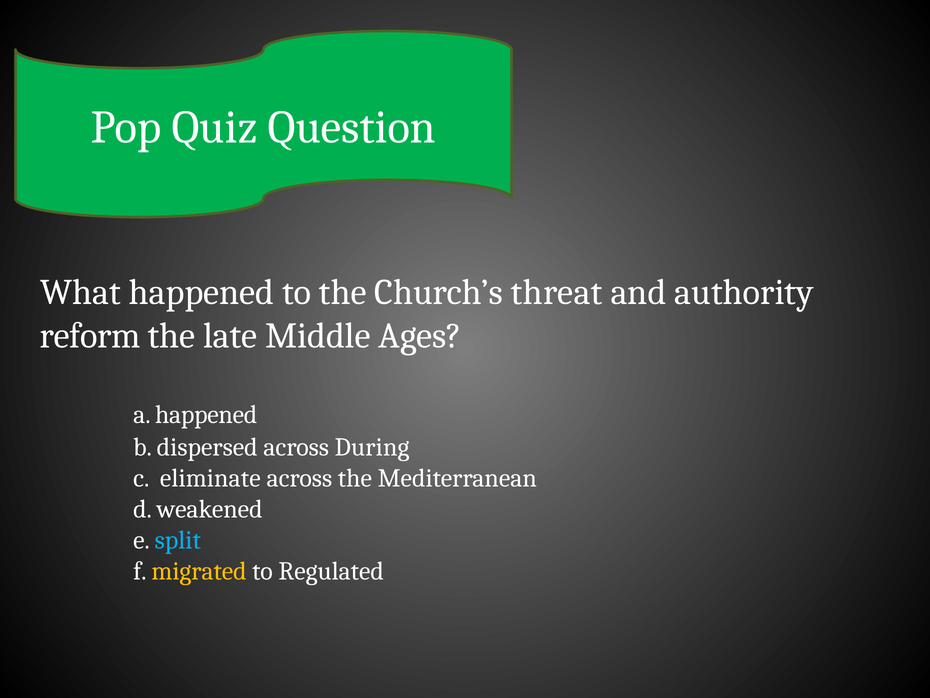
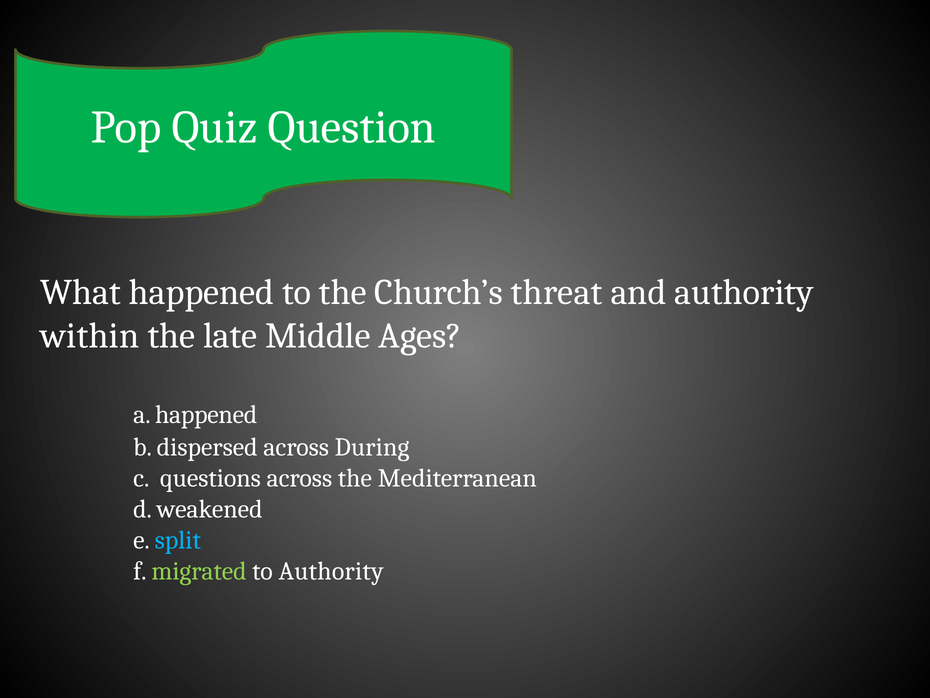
reform: reform -> within (90, 336)
eliminate: eliminate -> questions (210, 478)
migrated colour: yellow -> light green (199, 571)
to Regulated: Regulated -> Authority (331, 571)
